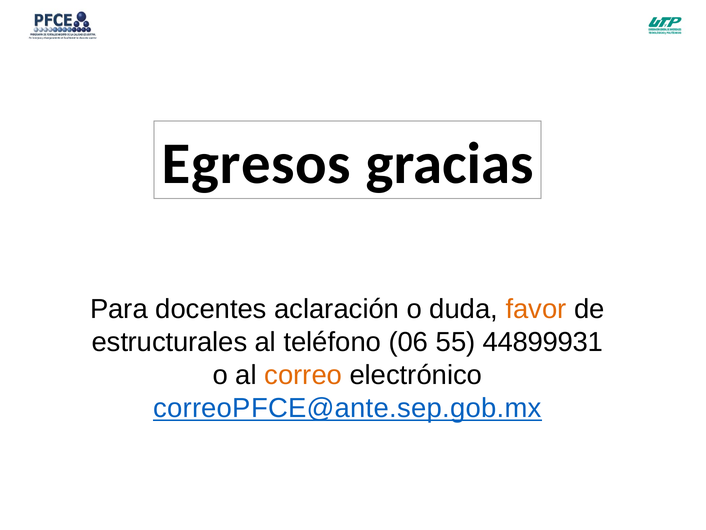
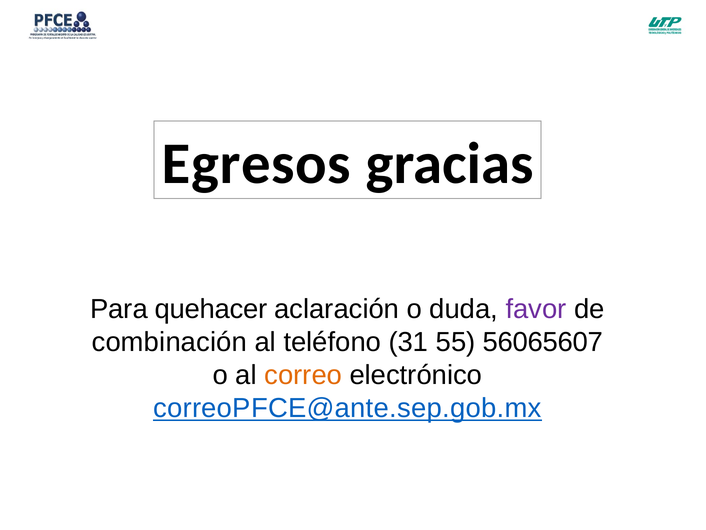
docentes: docentes -> quehacer (211, 309)
favor colour: orange -> purple (536, 309)
estructurales: estructurales -> combinación (169, 342)
06: 06 -> 31 (408, 342)
44899931: 44899931 -> 56065607 (543, 342)
